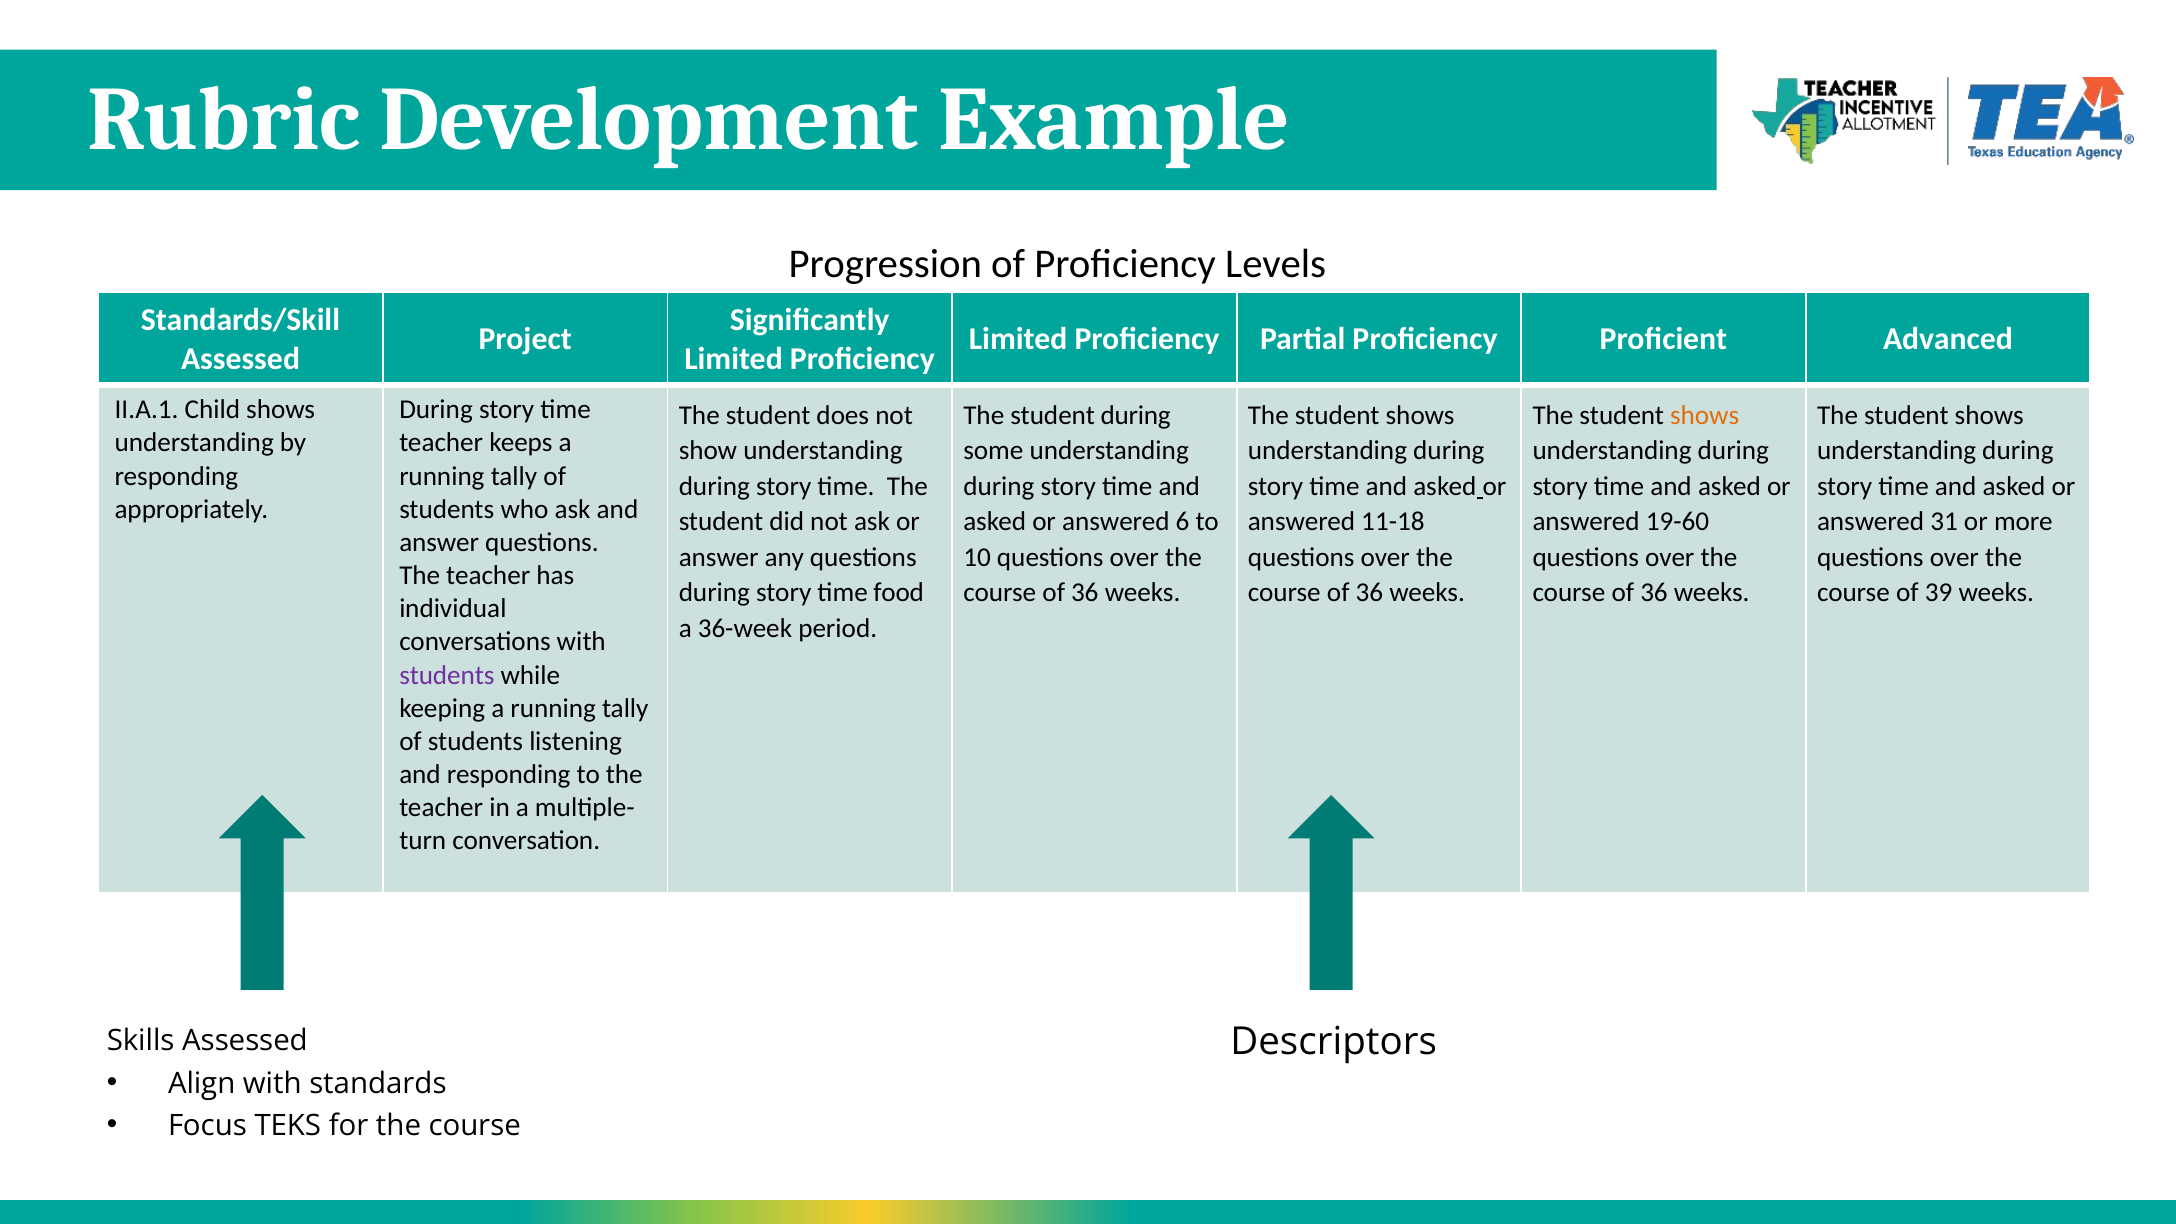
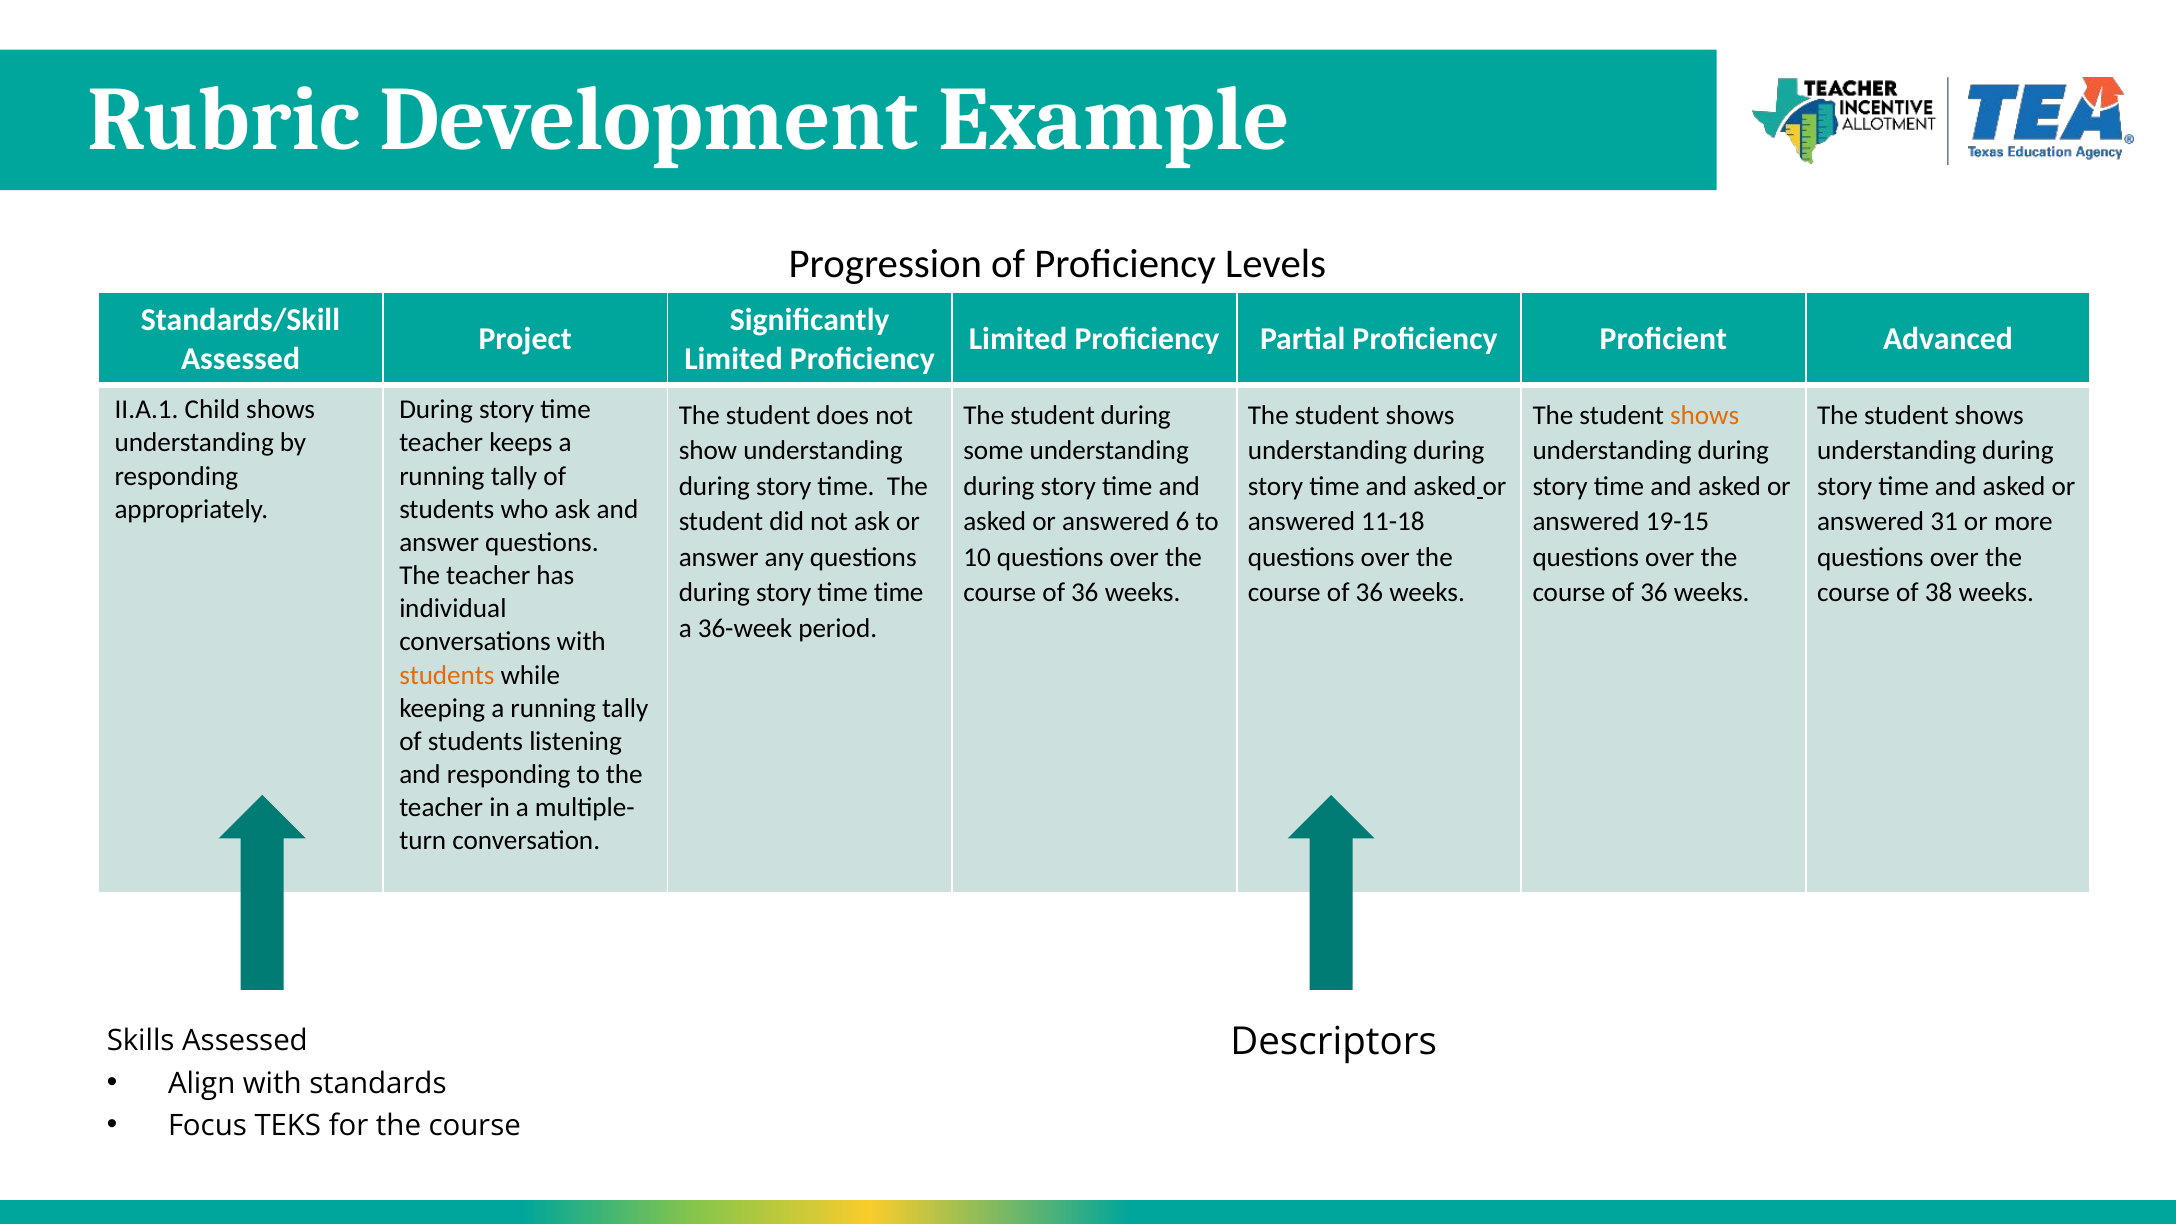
19-60: 19-60 -> 19-15 (1677, 522)
time food: food -> time (899, 593)
39: 39 -> 38 (1939, 593)
students colour: purple -> orange (447, 675)
